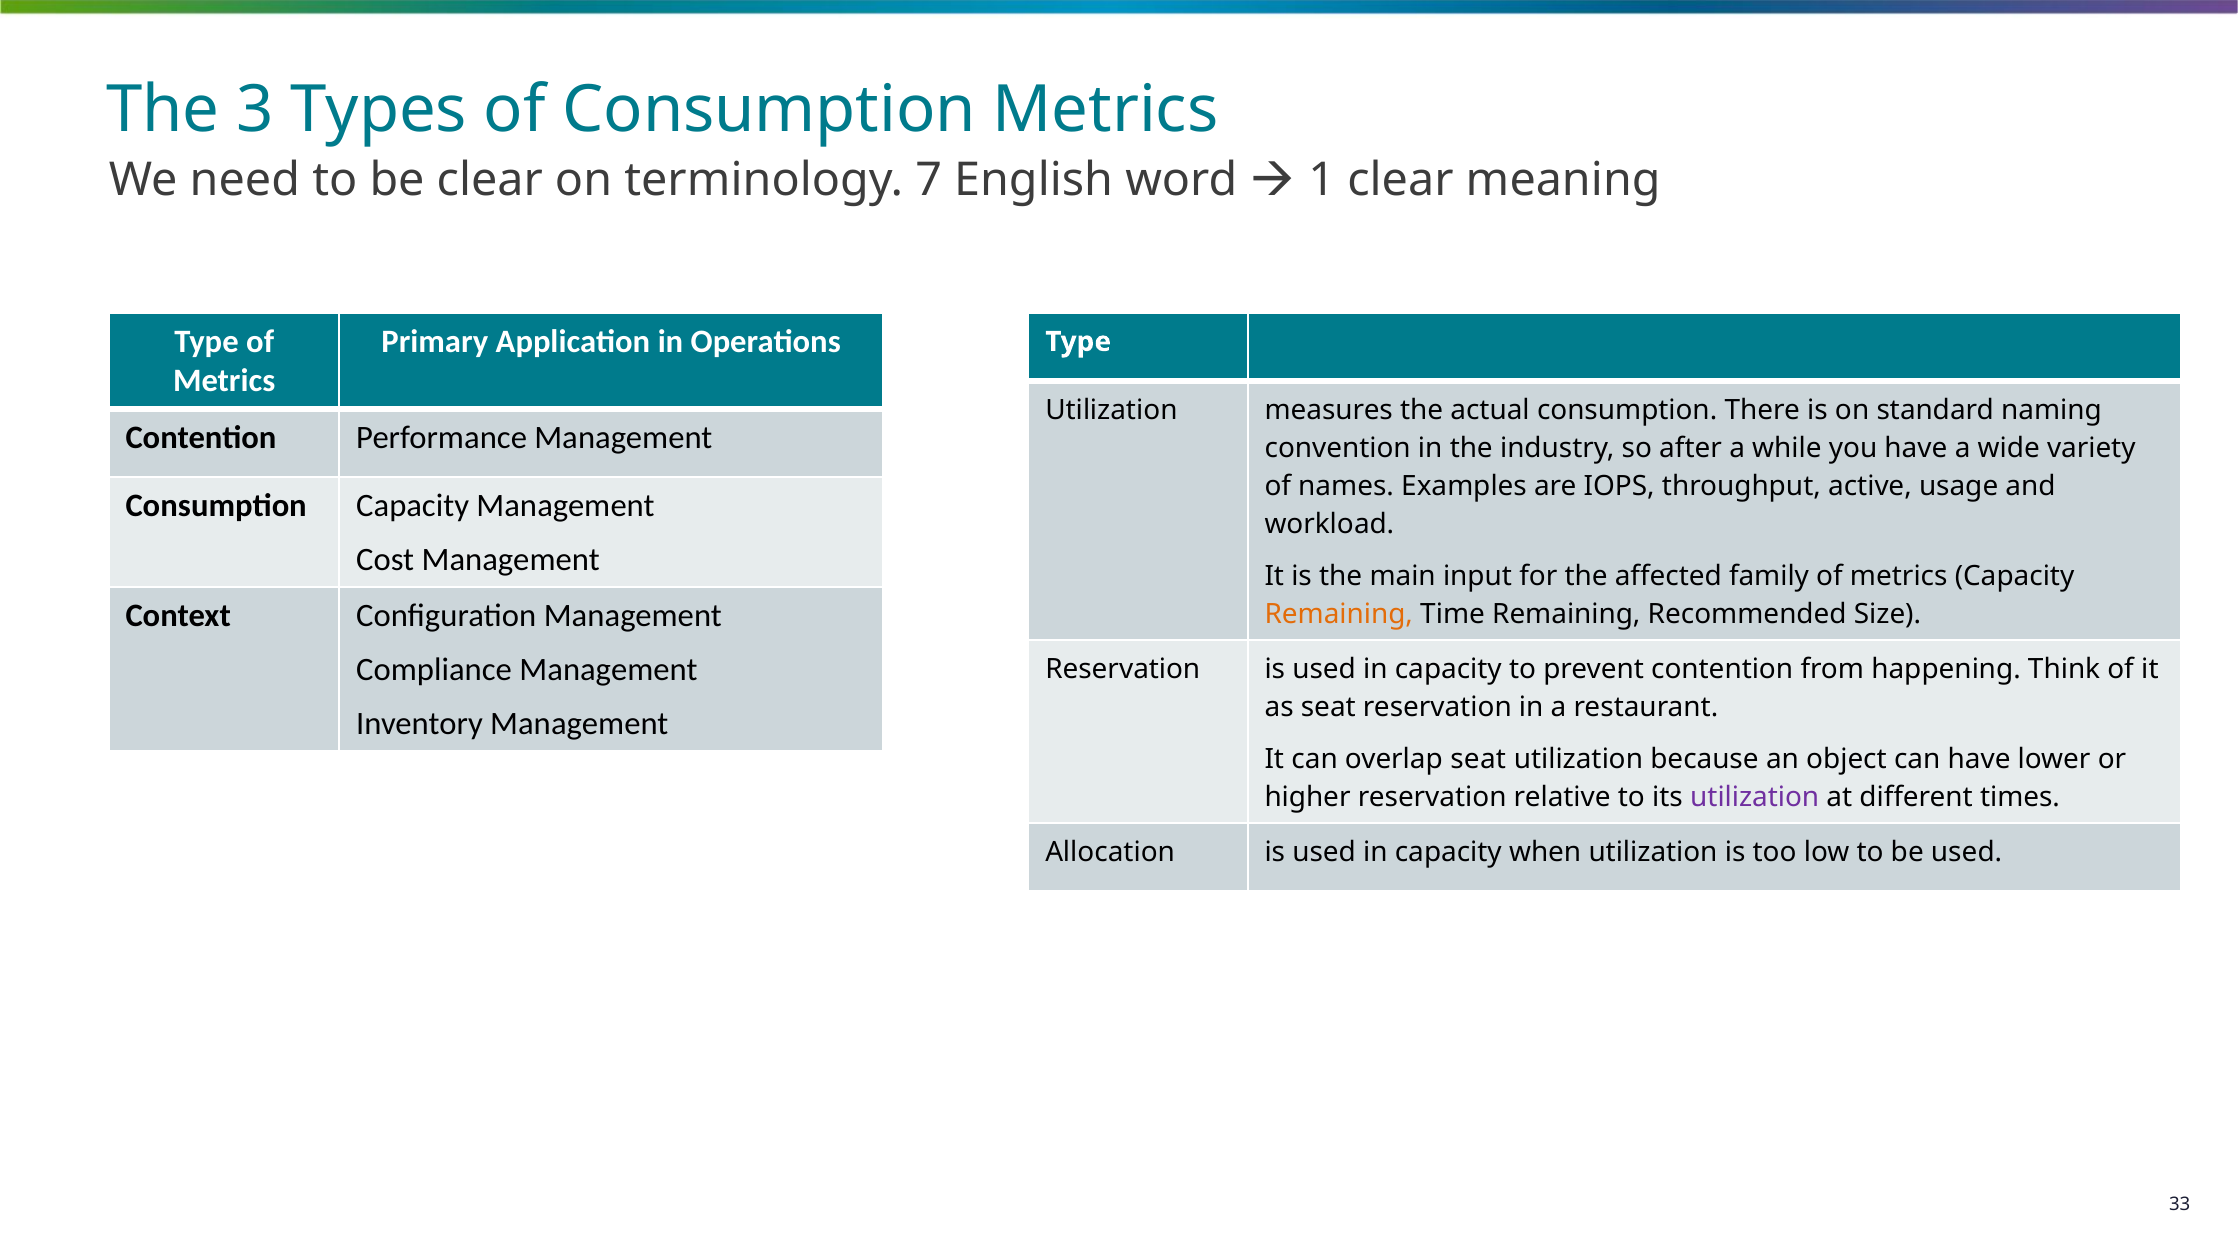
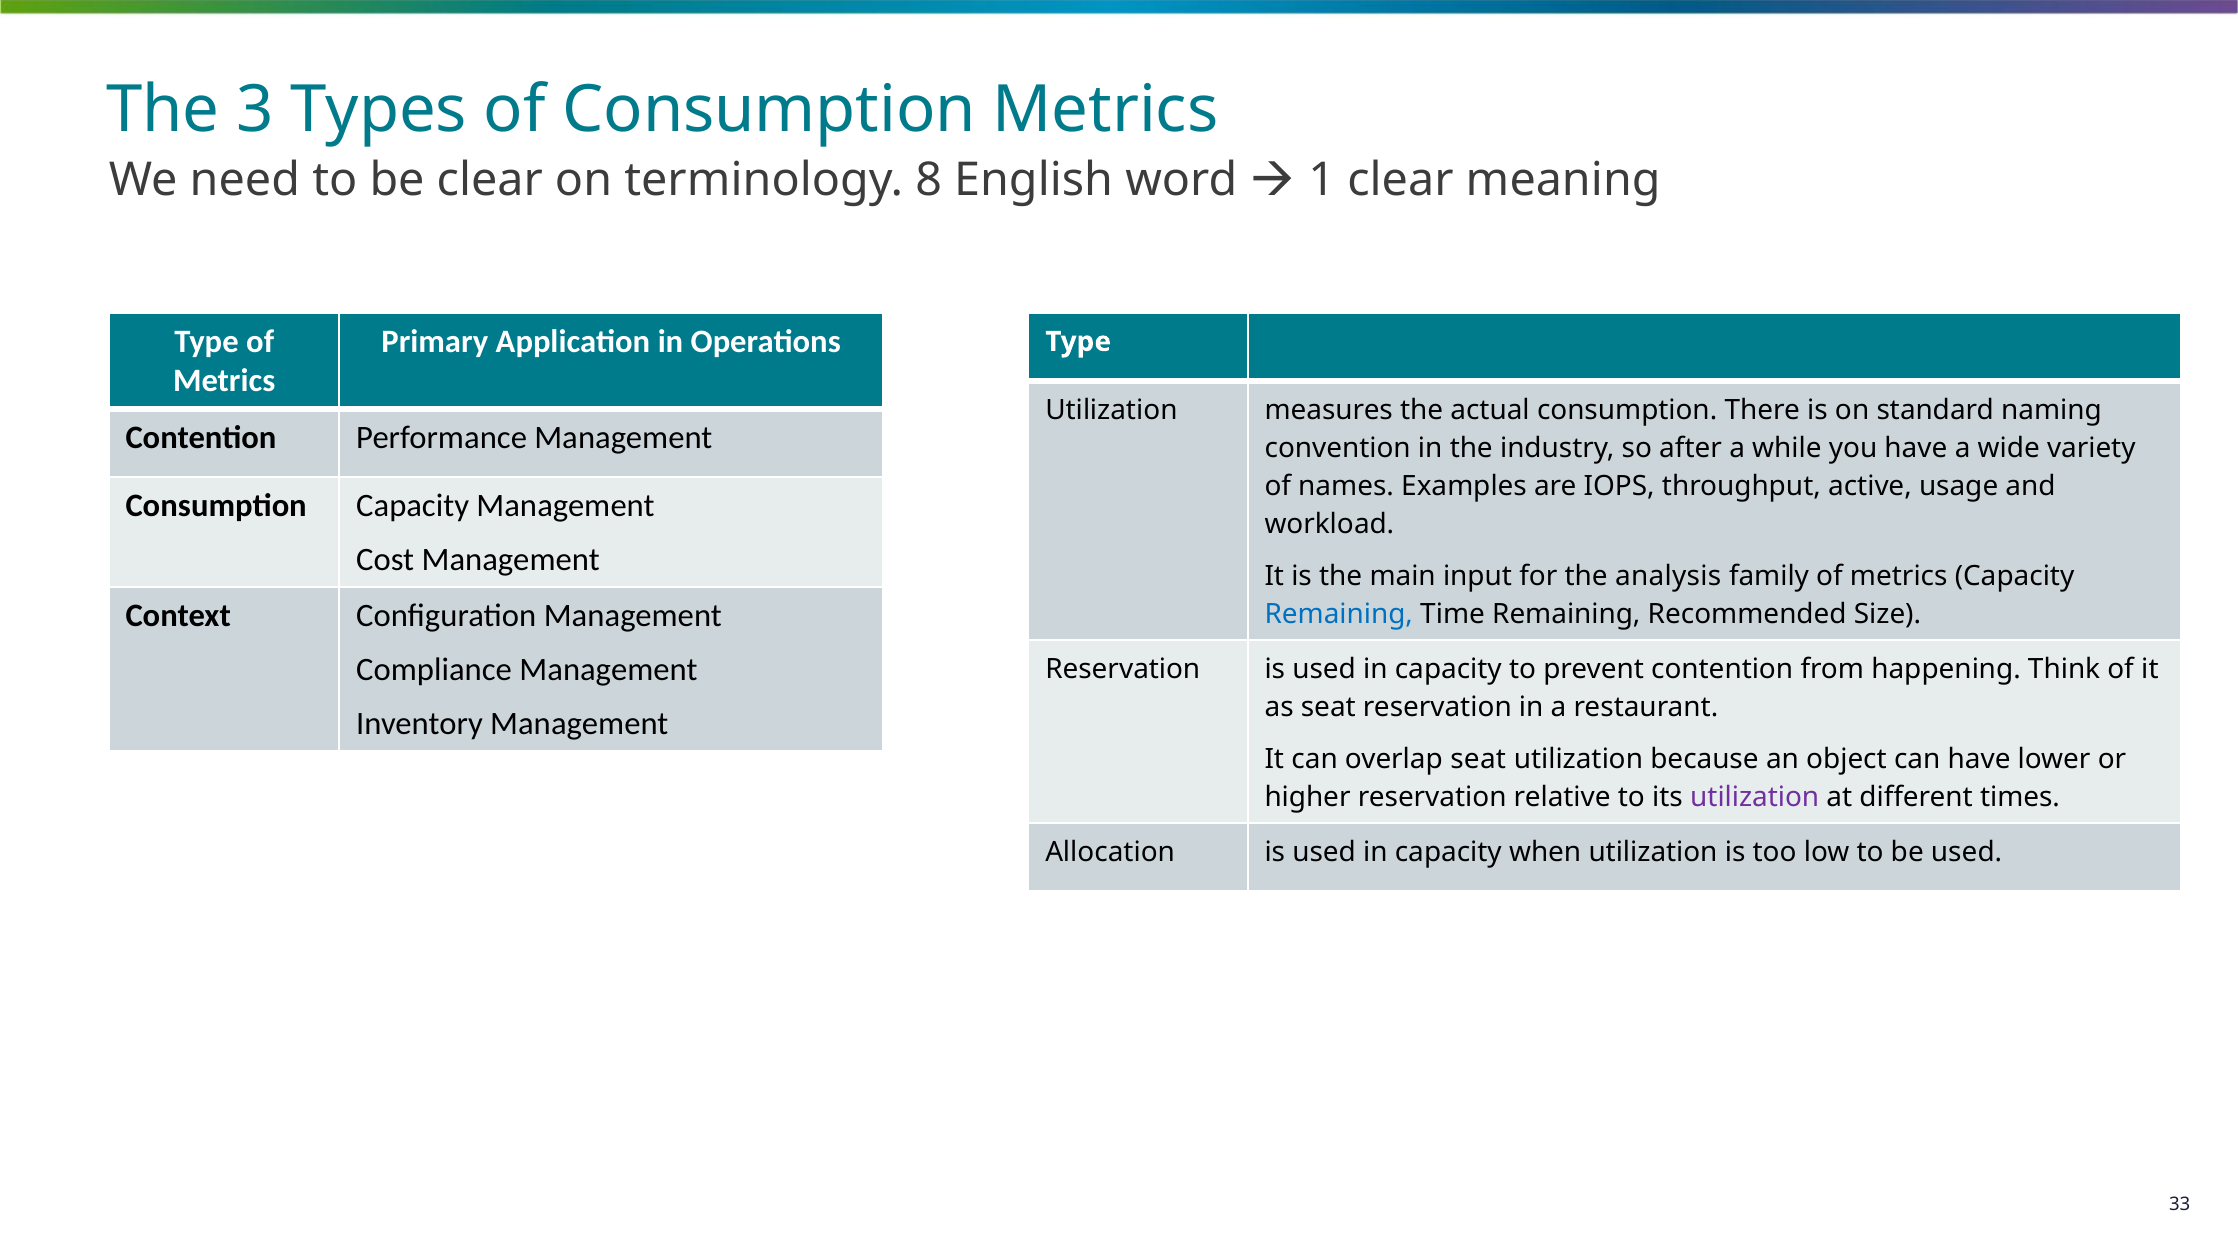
7: 7 -> 8 (929, 180)
affected: affected -> analysis (1668, 576)
Remaining colour: orange -> blue (1339, 614)
